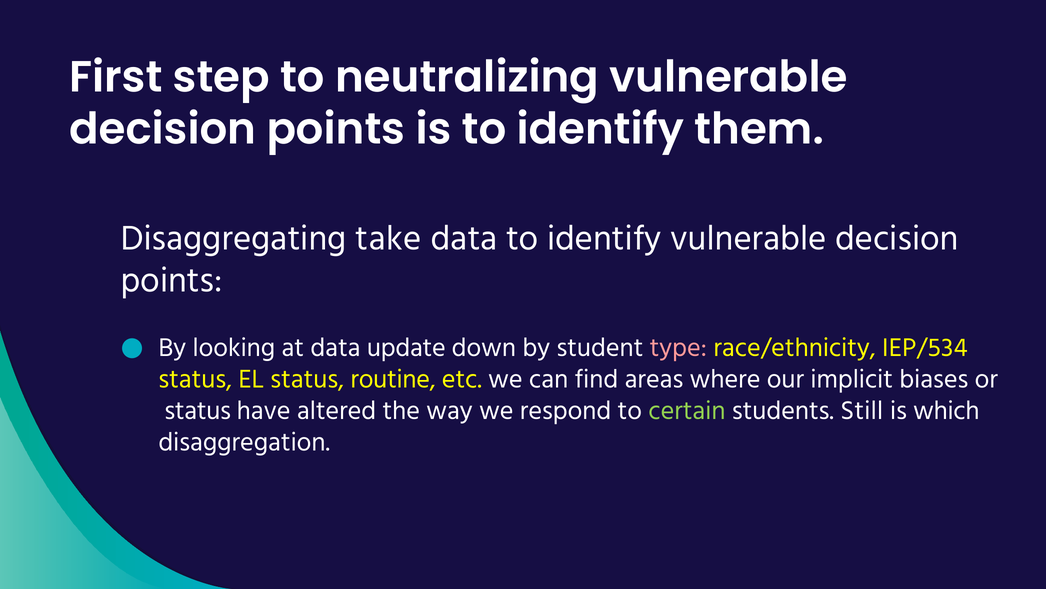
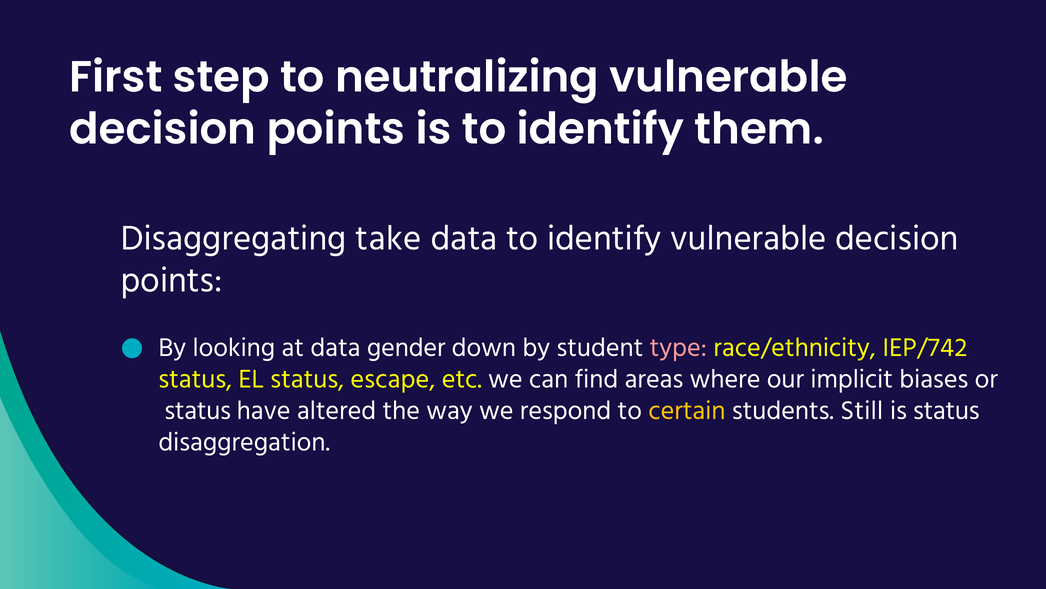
update: update -> gender (406, 347)
IEP/534: IEP/534 -> IEP/742 (925, 347)
routine: routine -> escape (393, 379)
certain colour: light green -> yellow (687, 410)
is which: which -> status (946, 410)
